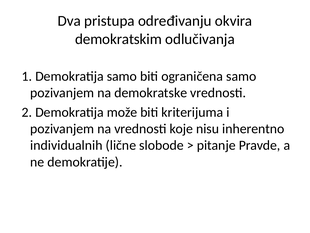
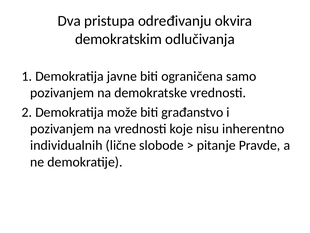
Demokratija samo: samo -> javne (122, 76)
kriterijuma: kriterijuma -> građanstvo (192, 112)
